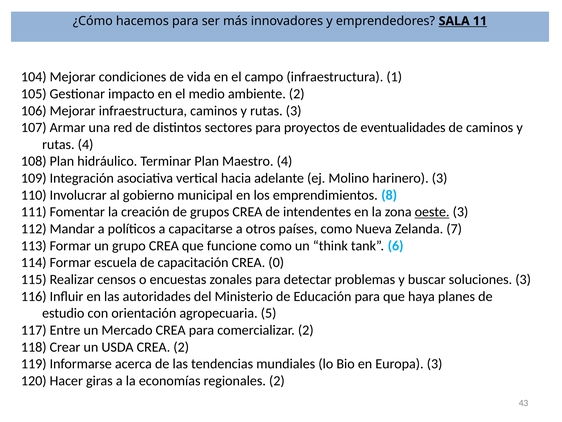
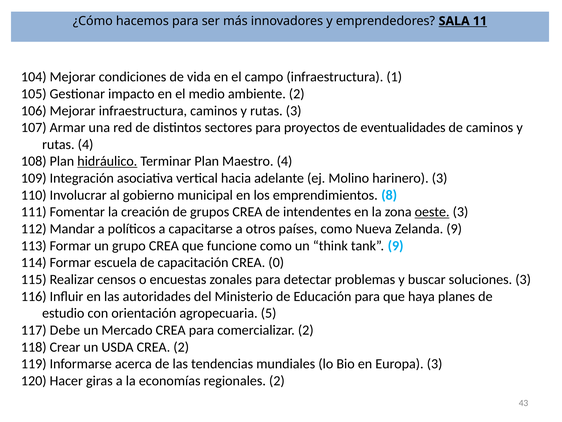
hidráulico underline: none -> present (107, 161)
Zelanda 7: 7 -> 9 (454, 229)
tank 6: 6 -> 9 (396, 245)
Entre: Entre -> Debe (65, 330)
